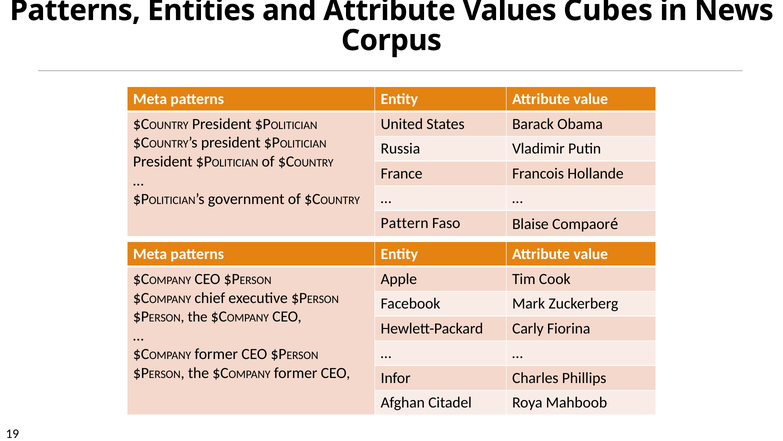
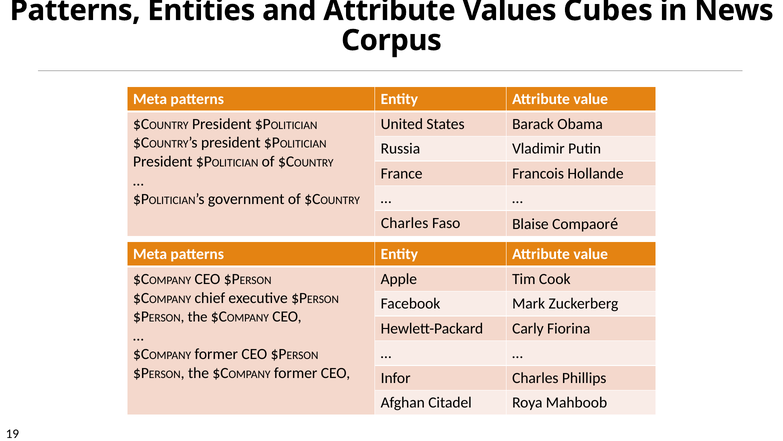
Pattern: Pattern -> Charles (405, 223)
